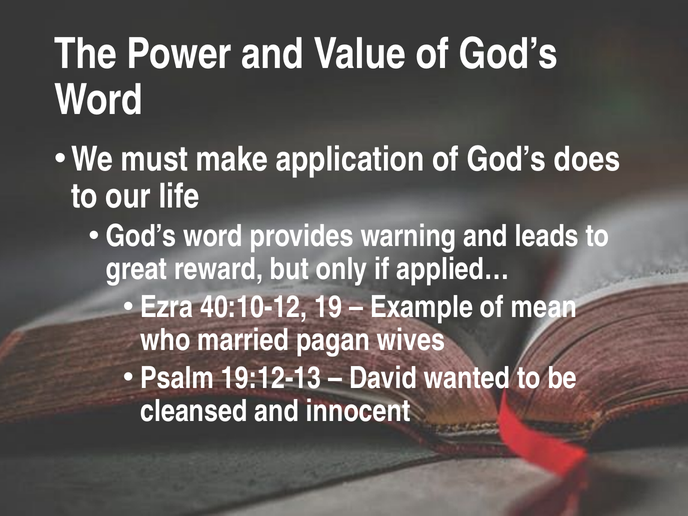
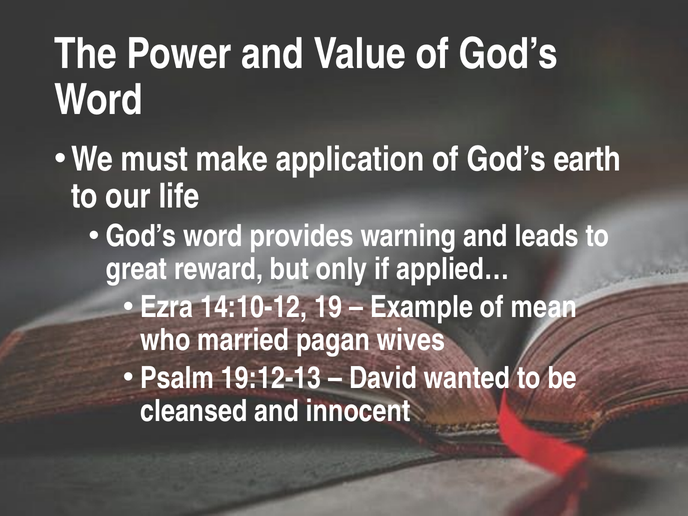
does: does -> earth (587, 159)
40:10-12: 40:10-12 -> 14:10-12 (254, 307)
